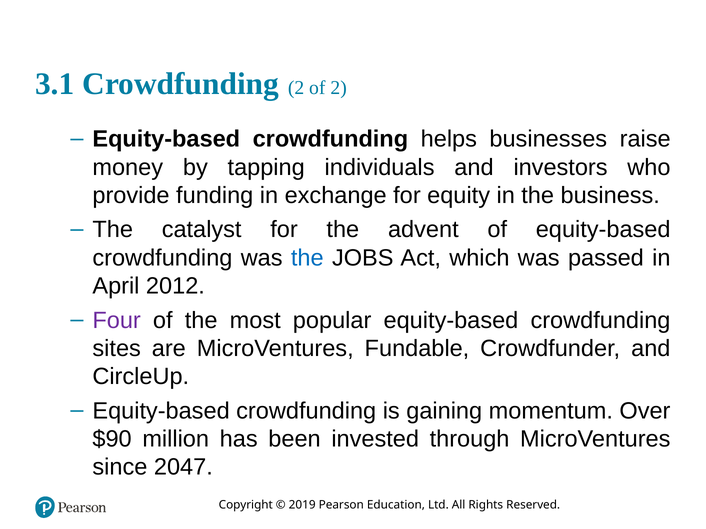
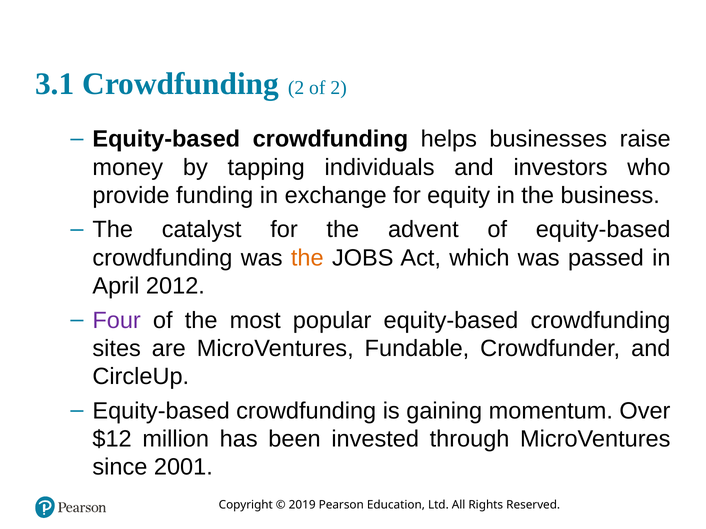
the colour: blue -> orange (307, 258)
$90: $90 -> $12 (112, 439)
2047: 2047 -> 2001 (183, 468)
